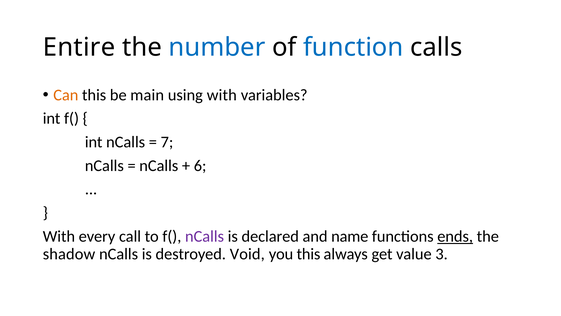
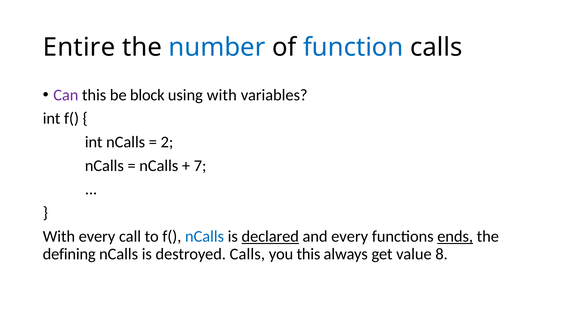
Can colour: orange -> purple (66, 95)
main: main -> block (147, 95)
7: 7 -> 2 (167, 142)
6: 6 -> 7 (200, 165)
nCalls colour: purple -> blue (205, 236)
declared underline: none -> present (270, 236)
and name: name -> every (350, 236)
shadow: shadow -> defining (69, 254)
destroyed Void: Void -> Calls (247, 254)
3: 3 -> 8 (442, 254)
